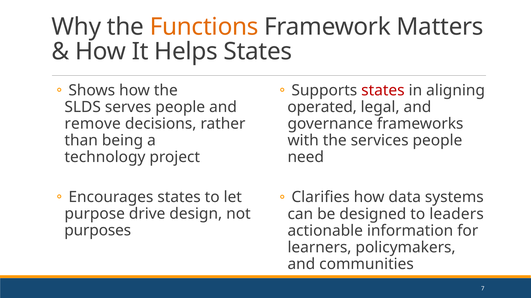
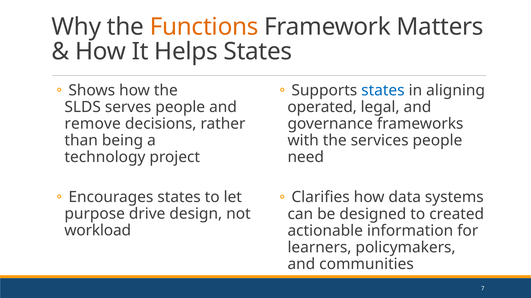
states colour: red -> blue (383, 91)
leaders: leaders -> created (457, 214)
purposes: purposes -> workload (98, 231)
